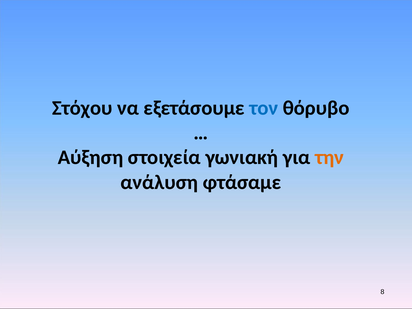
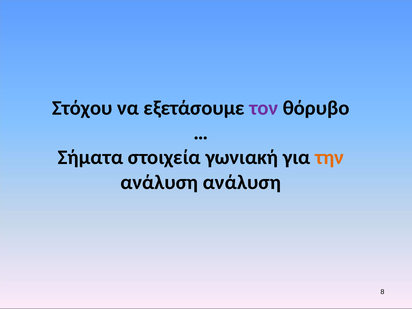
τον colour: blue -> purple (264, 108)
Αύξηση: Αύξηση -> Σήματα (90, 157)
ανάλυση φτάσαμε: φτάσαμε -> ανάλυση (242, 182)
